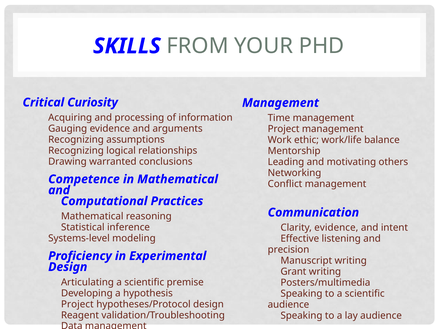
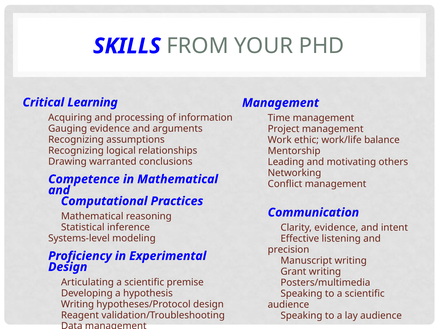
Curiosity: Curiosity -> Learning (93, 103)
Project: Project -> Writing (77, 304)
